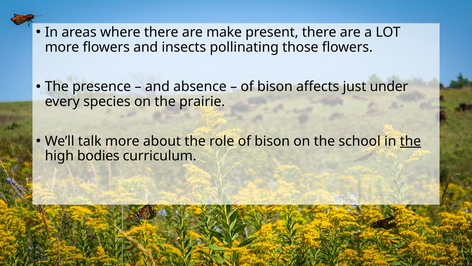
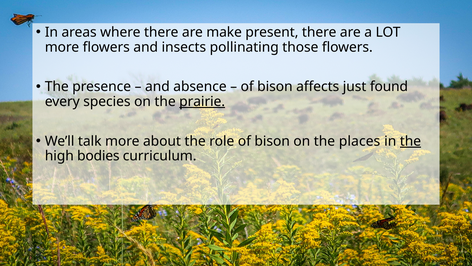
under: under -> found (389, 87)
prairie underline: none -> present (202, 101)
school: school -> places (360, 141)
